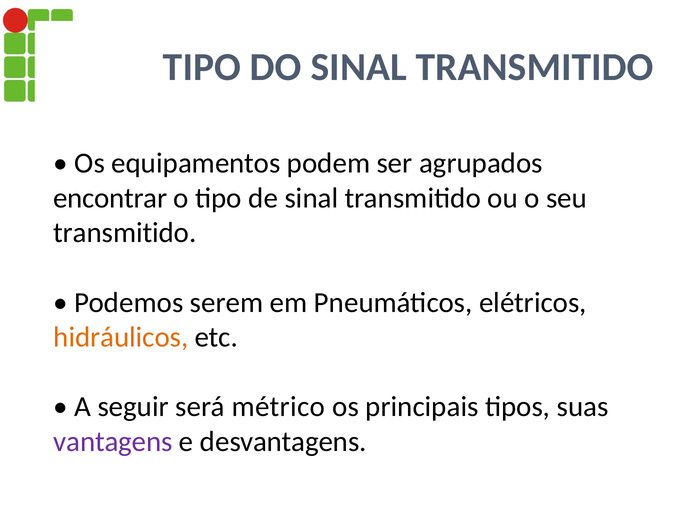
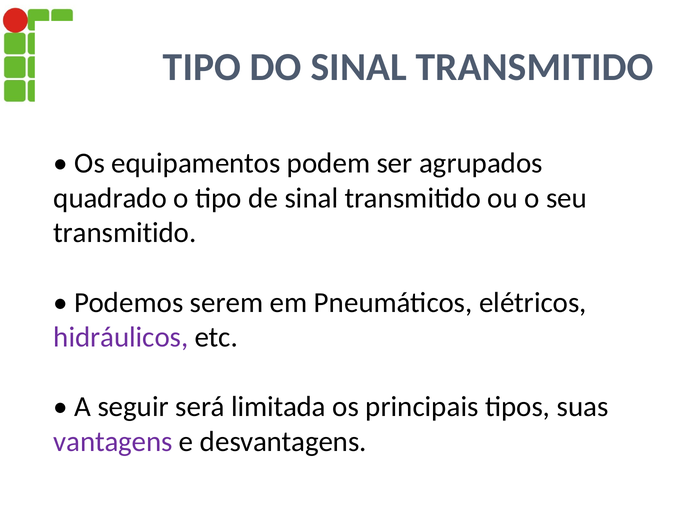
encontrar: encontrar -> quadrado (110, 198)
hidráulicos colour: orange -> purple (121, 337)
métrico: métrico -> limitada (278, 407)
